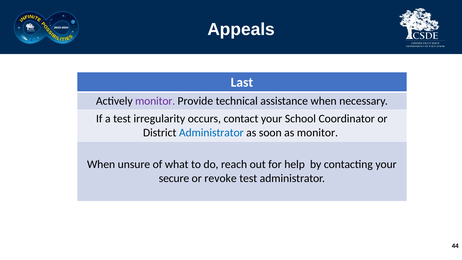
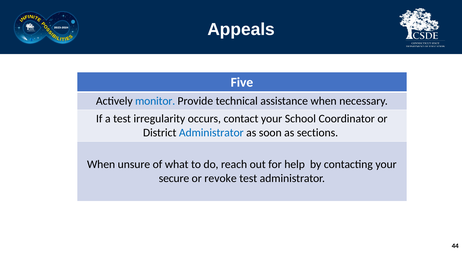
Last: Last -> Five (242, 82)
monitor colour: purple -> blue (155, 101)
as monitor: monitor -> sections (317, 133)
